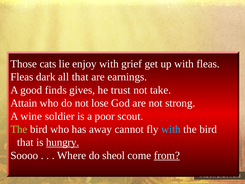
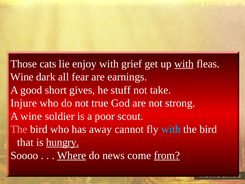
with underline: none -> present (184, 64)
Fleas: Fleas -> Wine (22, 77)
all that: that -> fear (80, 77)
finds: finds -> short (56, 90)
trust: trust -> stuff (121, 90)
Attain: Attain -> Injure (24, 103)
lose: lose -> true (100, 103)
The colour: light green -> pink (19, 129)
Where underline: none -> present (72, 155)
sheol: sheol -> news (114, 155)
